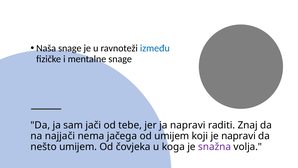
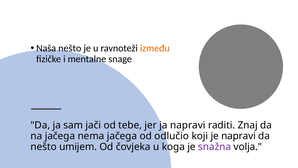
Naša snage: snage -> nešto (70, 48)
između colour: blue -> orange (155, 48)
na najjači: najjači -> jačega (60, 136)
od umijem: umijem -> odlučio (172, 136)
